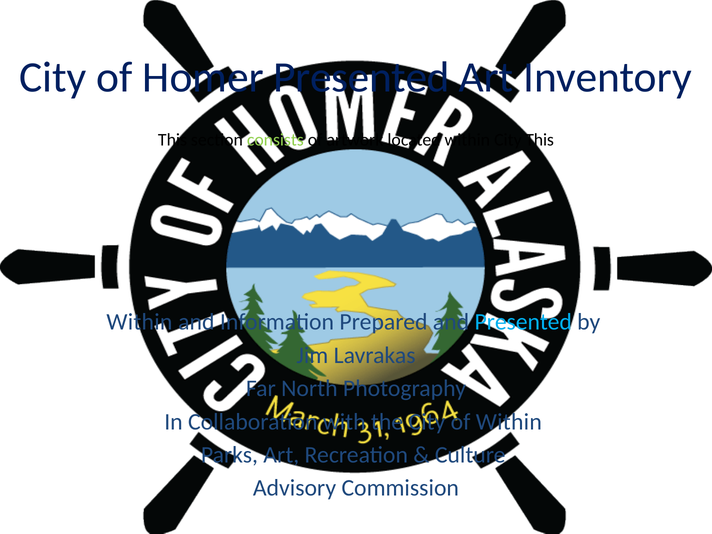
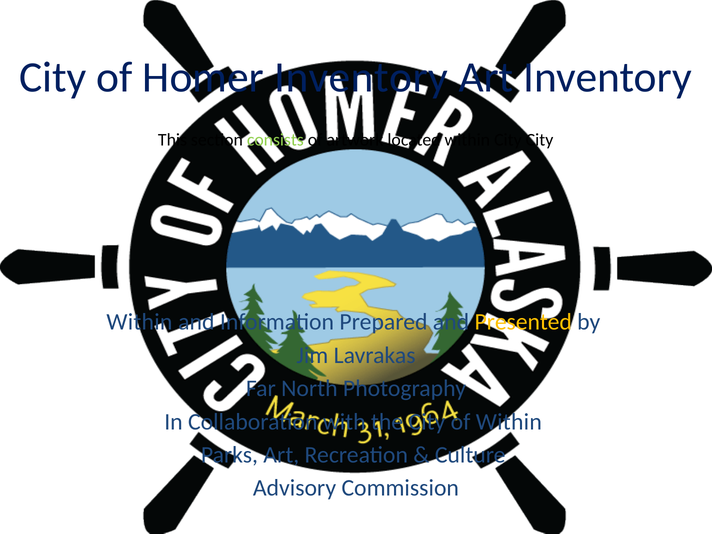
Homer Presented: Presented -> Inventory (361, 77)
City This: This -> City (540, 140)
Presented colour: light blue -> yellow (523, 322)
